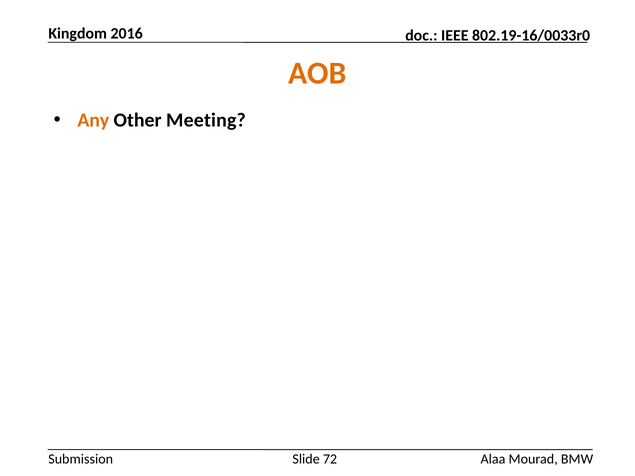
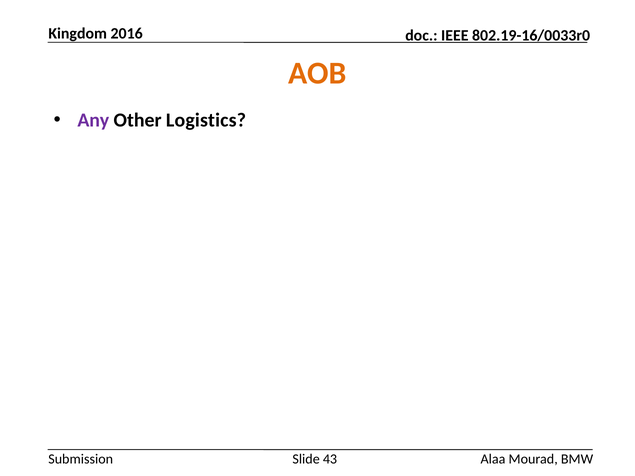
Any colour: orange -> purple (93, 120)
Meeting: Meeting -> Logistics (206, 120)
72: 72 -> 43 (330, 459)
